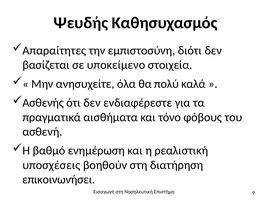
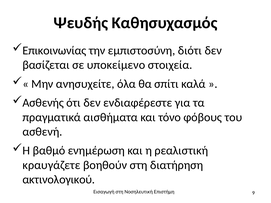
Απαραίτητες: Απαραίτητες -> Επικοινωνίας (54, 51)
πολύ: πολύ -> σπίτι (167, 84)
υποσχέσεις: υποσχέσεις -> κραυγάζετε (51, 165)
επικοινωνήσει: επικοινωνήσει -> ακτινολογικού (59, 180)
